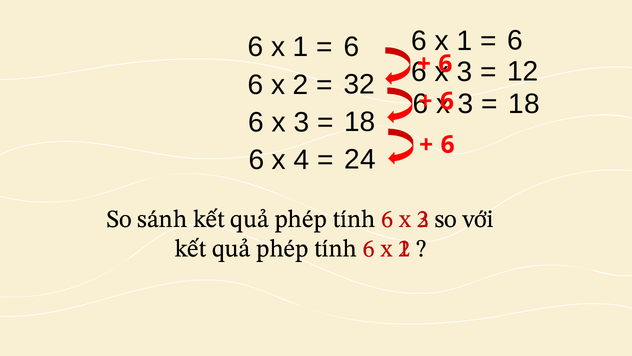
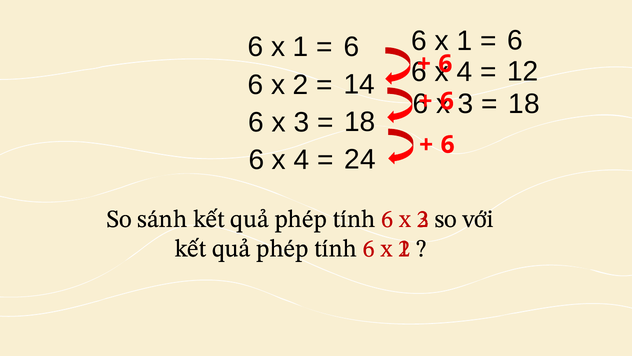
3: 3 -> 4 (464, 72)
32: 32 -> 14 (359, 84)
